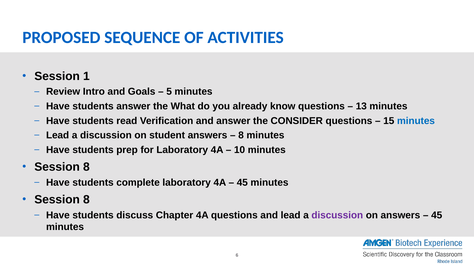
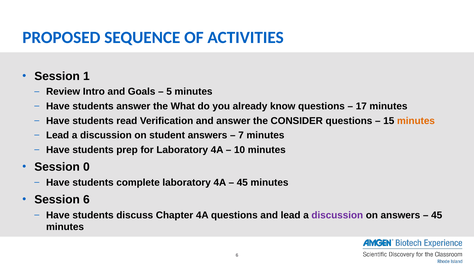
13: 13 -> 17 (361, 106)
minutes colour: blue -> orange (416, 121)
8: 8 -> 7 (241, 135)
8: 8 -> 0 (86, 167)
8: 8 -> 6 (86, 199)
